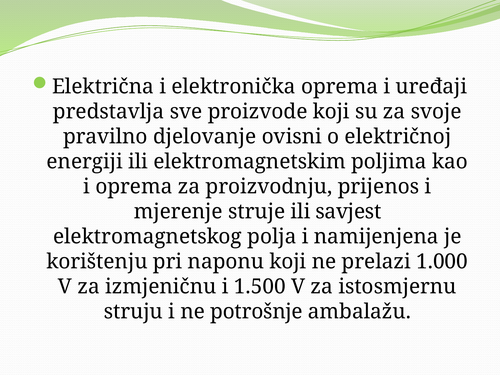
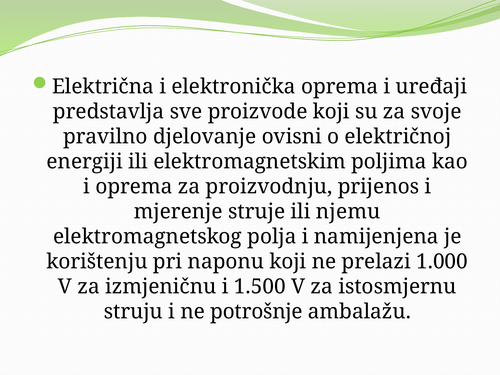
savjest: savjest -> njemu (348, 212)
